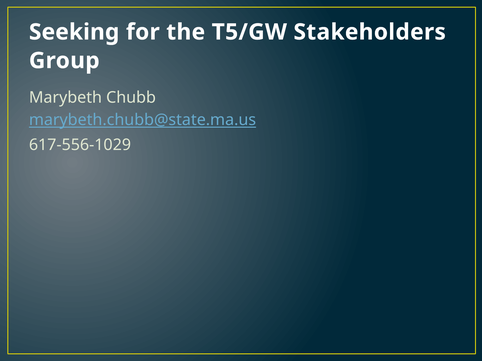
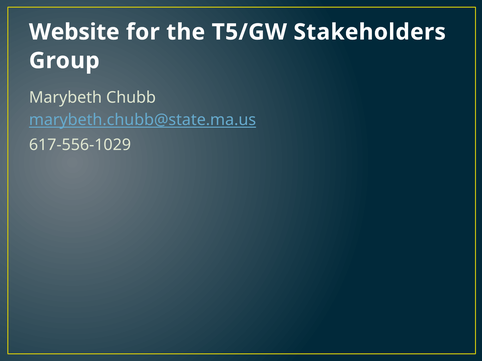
Seeking: Seeking -> Website (74, 32)
